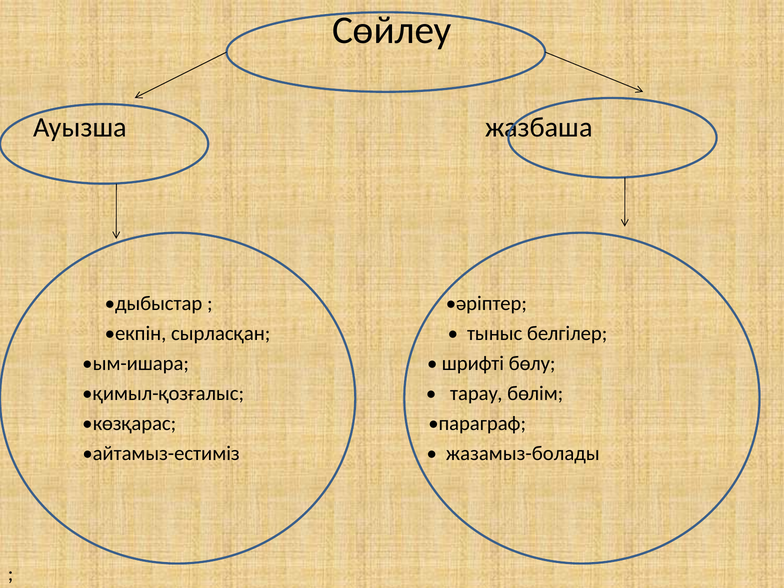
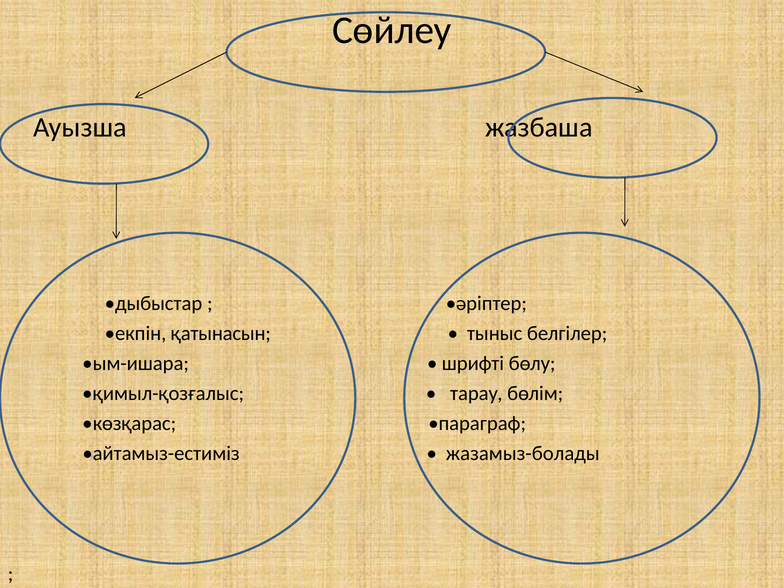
сырласқан: сырласқан -> қатынасын (221, 333)
